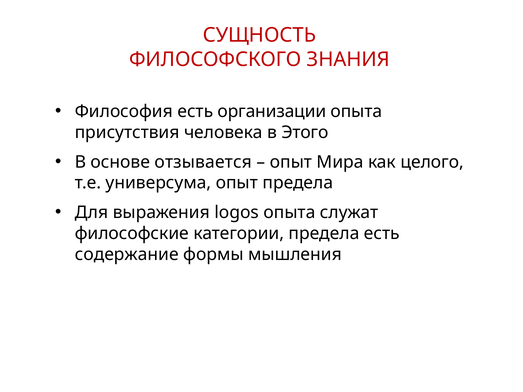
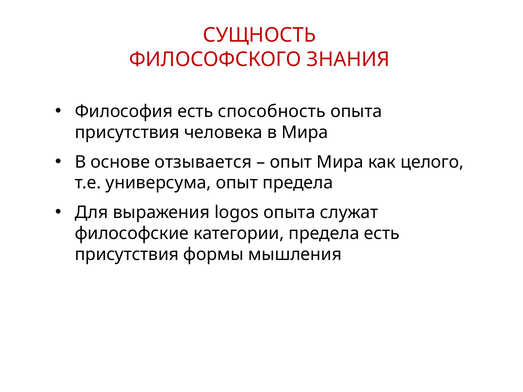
организации: организации -> способность (272, 112)
в Этого: Этого -> Мира (305, 132)
содержание: содержание -> присутствия (127, 254)
